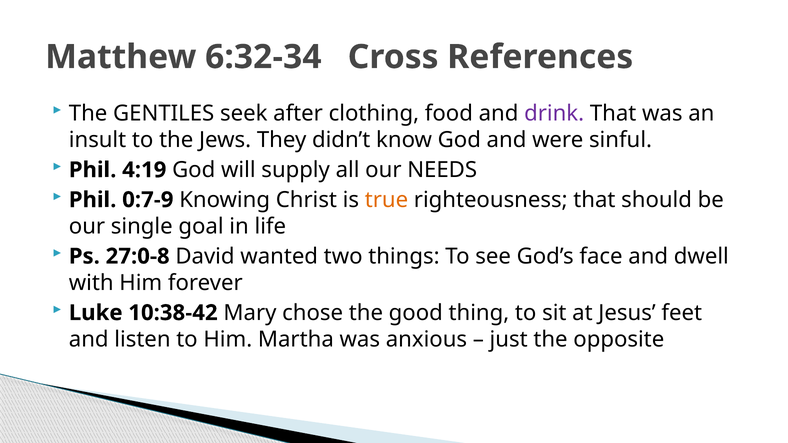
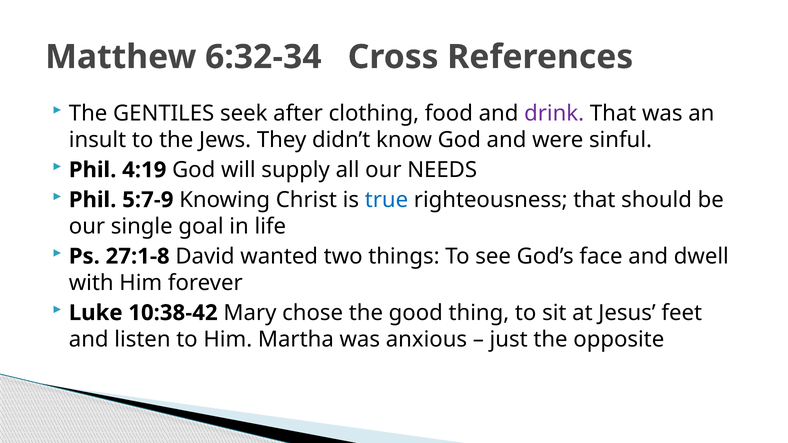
0:7-9: 0:7-9 -> 5:7-9 (148, 200)
true colour: orange -> blue (386, 200)
27:0-8: 27:0-8 -> 27:1-8 (138, 256)
